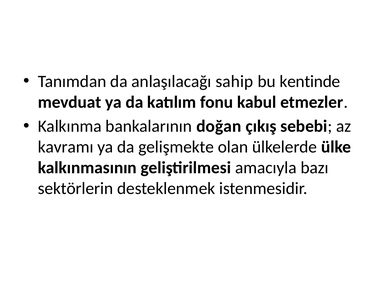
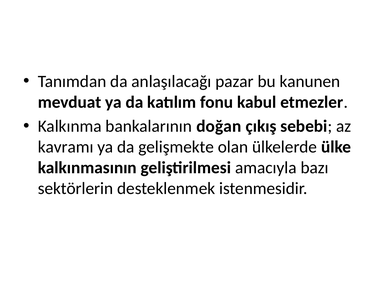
sahip: sahip -> pazar (234, 81)
kentinde: kentinde -> kanunen (310, 81)
